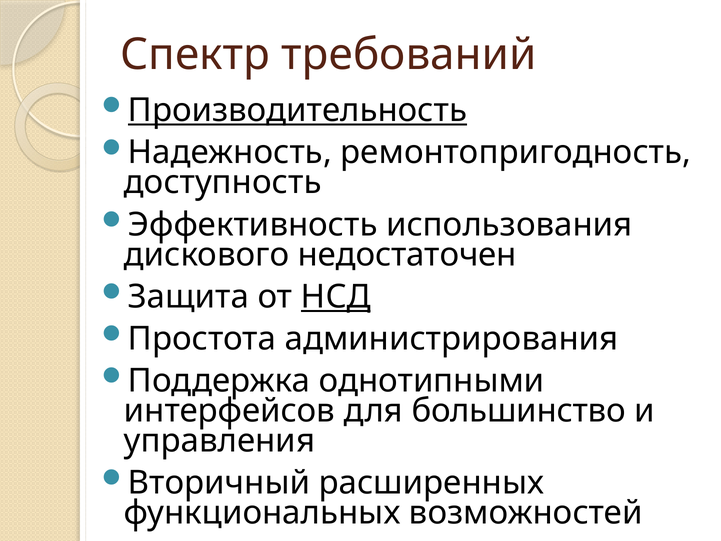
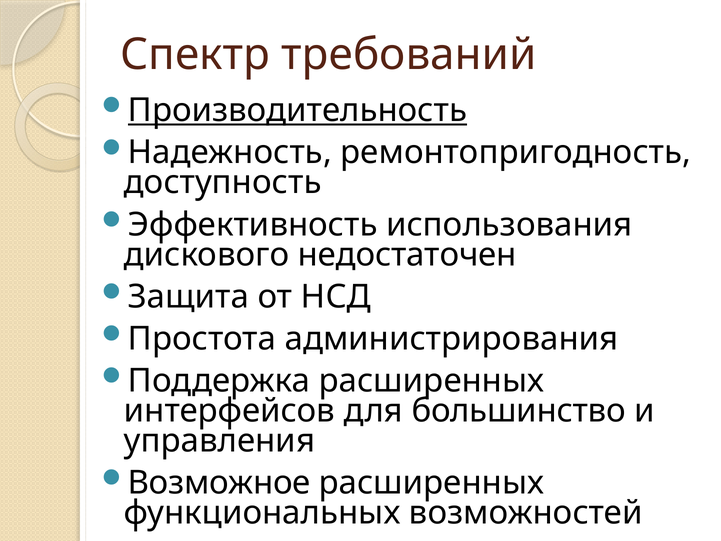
НСД underline: present -> none (336, 297)
Поддержка однотипными: однотипными -> расширенных (431, 381)
Вторичный: Вторичный -> Возможное (219, 483)
